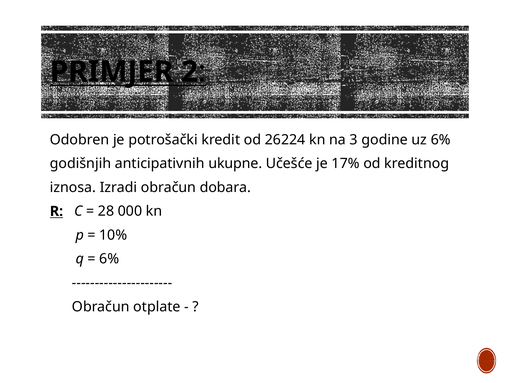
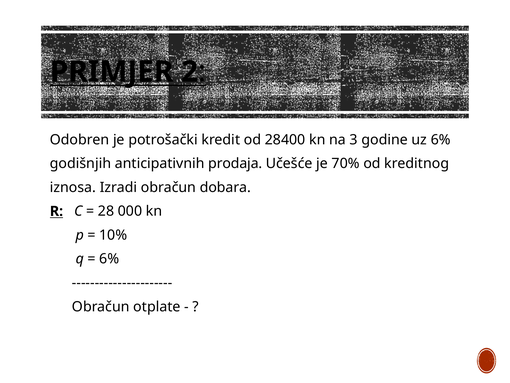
26224: 26224 -> 28400 (285, 140)
ukupne: ukupne -> prodaja (235, 163)
17%: 17% -> 70% (346, 163)
